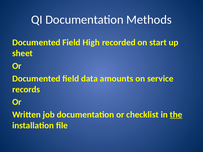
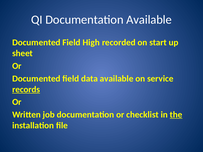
Documentation Methods: Methods -> Available (149, 20)
data amounts: amounts -> available (117, 79)
records underline: none -> present (26, 90)
